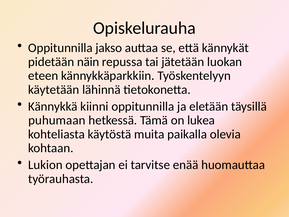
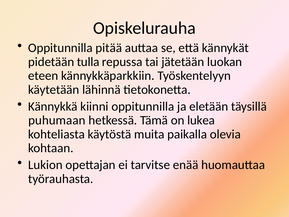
jakso: jakso -> pitää (109, 48)
näin: näin -> tulla (88, 62)
